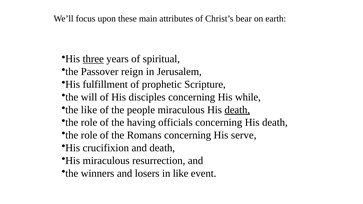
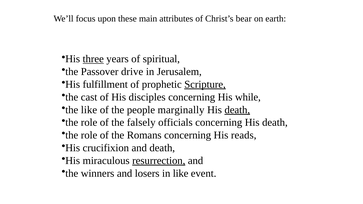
reign: reign -> drive (132, 72)
Scripture underline: none -> present (205, 84)
will: will -> cast (89, 97)
people miraculous: miraculous -> marginally (181, 110)
having: having -> falsely (141, 123)
serve: serve -> reads (244, 135)
resurrection underline: none -> present (159, 161)
